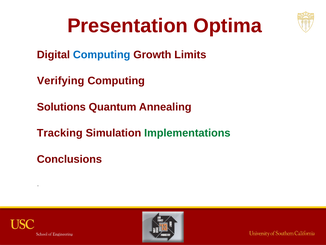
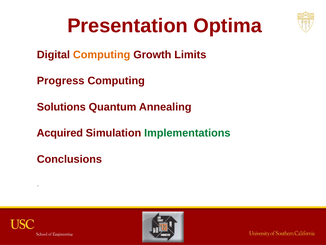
Computing colour: blue -> orange (102, 55)
Verifying: Verifying -> Progress (61, 81)
Tracking: Tracking -> Acquired (60, 133)
